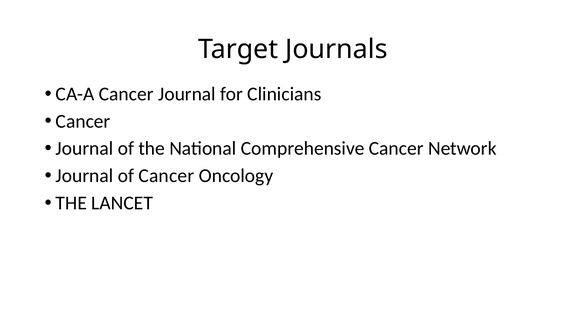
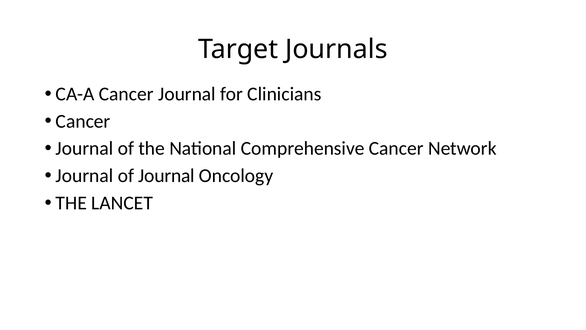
of Cancer: Cancer -> Journal (167, 176)
